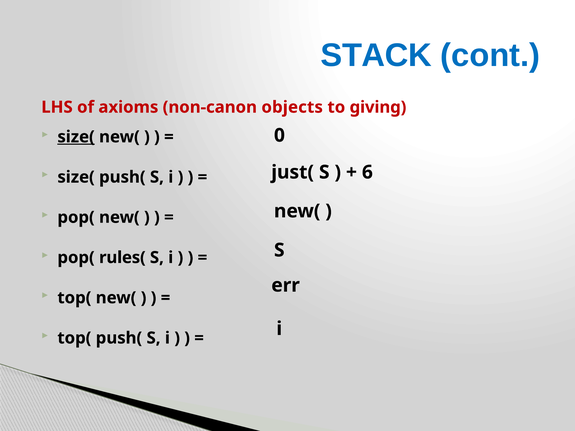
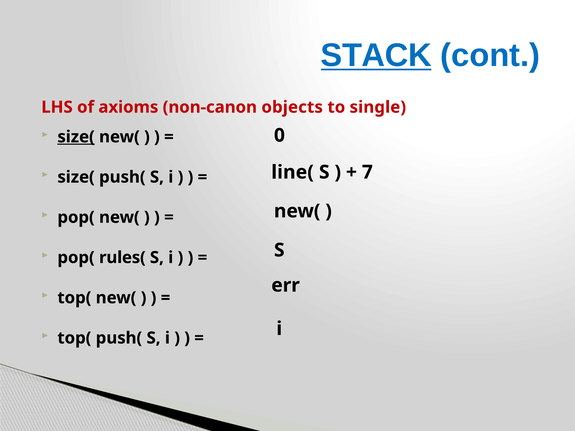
STACK underline: none -> present (376, 55)
giving: giving -> single (378, 107)
just(: just( -> line( (293, 172)
6: 6 -> 7 (367, 172)
